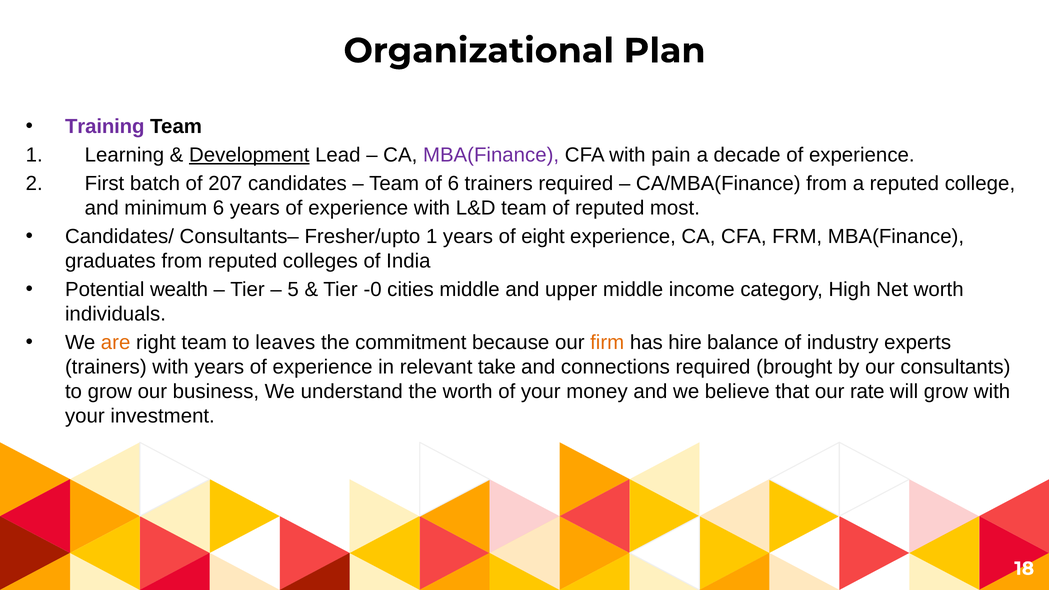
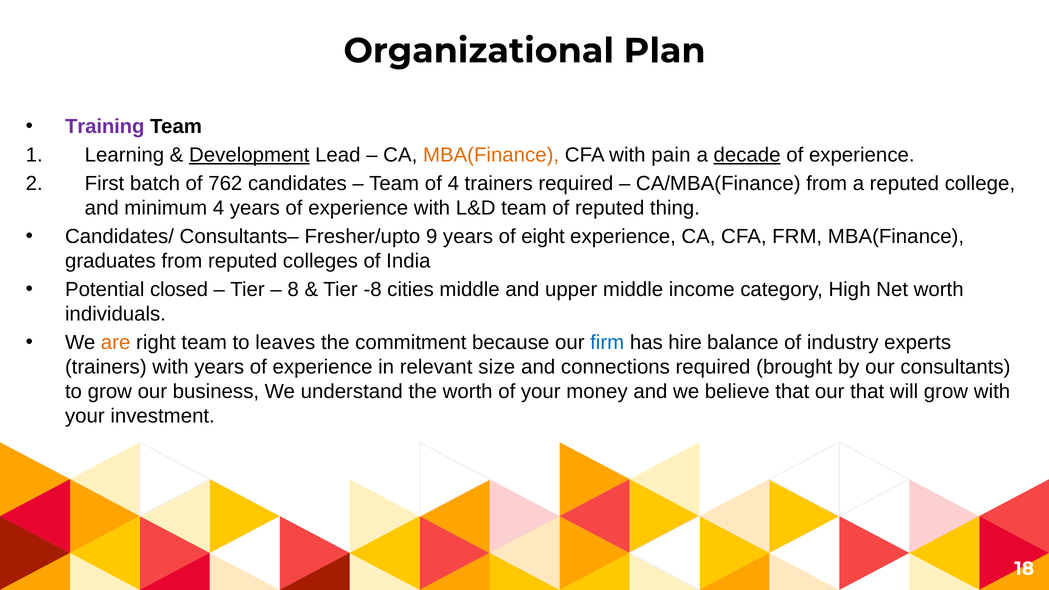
MBA(Finance colour: purple -> orange (491, 155)
decade underline: none -> present (747, 155)
207: 207 -> 762 (225, 184)
of 6: 6 -> 4 (453, 184)
minimum 6: 6 -> 4 (219, 208)
most: most -> thing (675, 208)
Fresher/upto 1: 1 -> 9 (432, 237)
wealth: wealth -> closed (179, 290)
5: 5 -> 8 (293, 290)
-0: -0 -> -8 (373, 290)
firm colour: orange -> blue (607, 343)
take: take -> size (497, 367)
our rate: rate -> that (867, 392)
